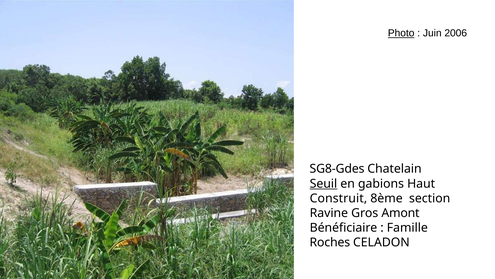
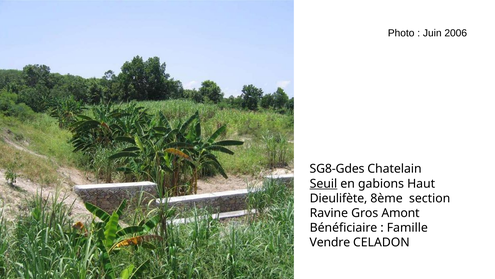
Photo underline: present -> none (401, 33)
Construit: Construit -> Dieulifète (339, 198)
Roches: Roches -> Vendre (330, 242)
